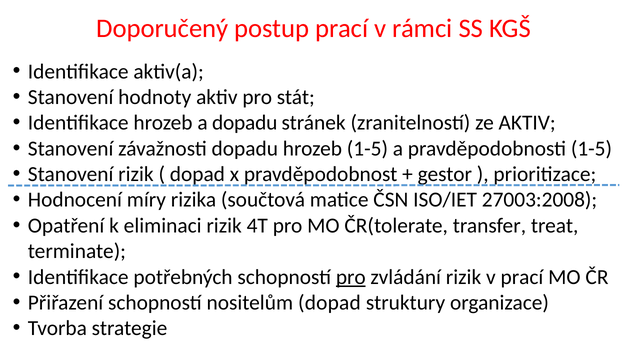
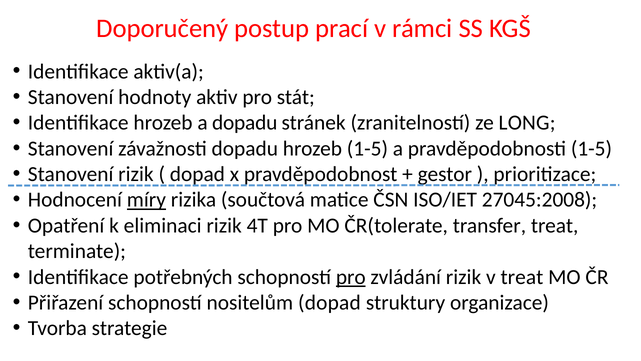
ze AKTIV: AKTIV -> LONG (527, 123)
míry underline: none -> present (146, 200)
27003:2008: 27003:2008 -> 27045:2008 (540, 200)
v prací: prací -> treat (522, 277)
